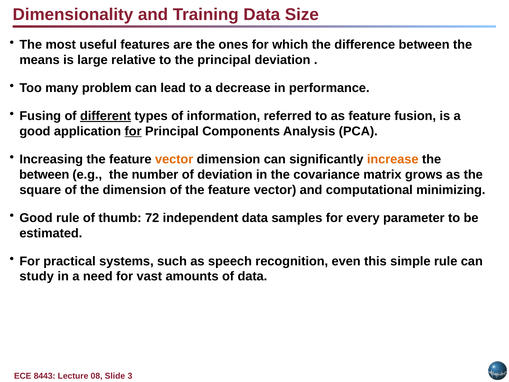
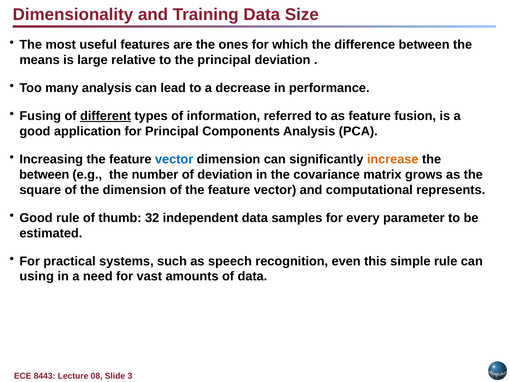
many problem: problem -> analysis (107, 88)
for underline: present -> none (133, 131)
vector colour: orange -> blue (174, 159)
minimizing: minimizing -> represents (451, 190)
72: 72 -> 32 (152, 218)
study: study -> using (37, 276)
